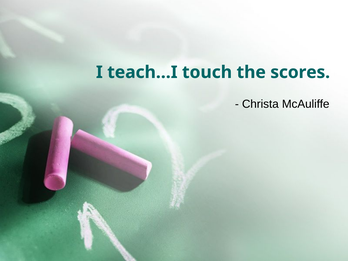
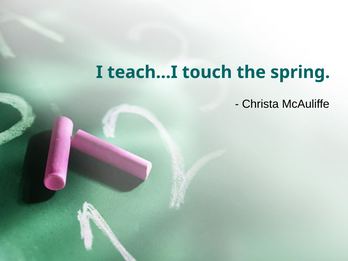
scores: scores -> spring (300, 72)
